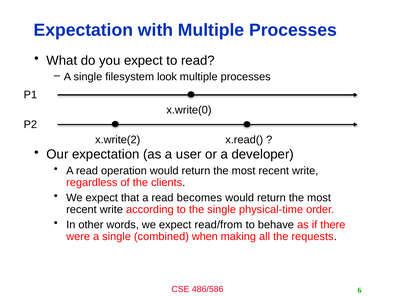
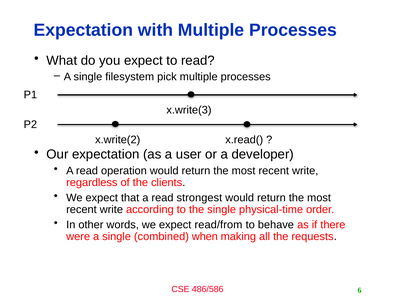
look: look -> pick (167, 77)
x.write(0: x.write(0 -> x.write(3 (189, 110)
becomes: becomes -> strongest (199, 198)
